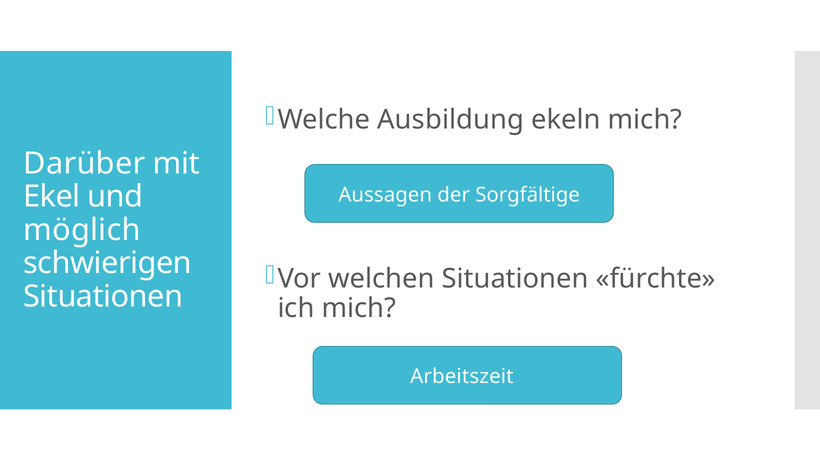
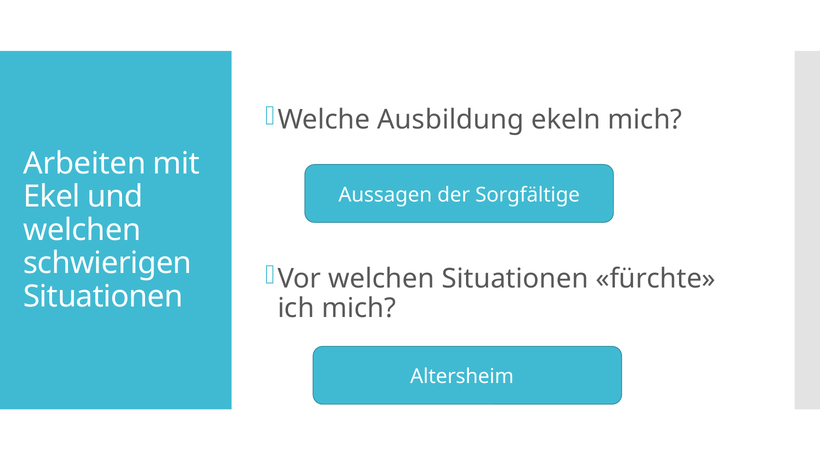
Darüber: Darüber -> Arbeiten (85, 164)
möglich: möglich -> welchen (82, 230)
Arbeitszeit: Arbeitszeit -> Altersheim (462, 377)
